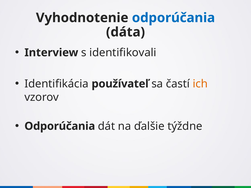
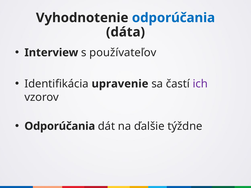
identifikovali: identifikovali -> používateľov (123, 53)
používateľ: používateľ -> upravenie (120, 84)
ich colour: orange -> purple (200, 84)
